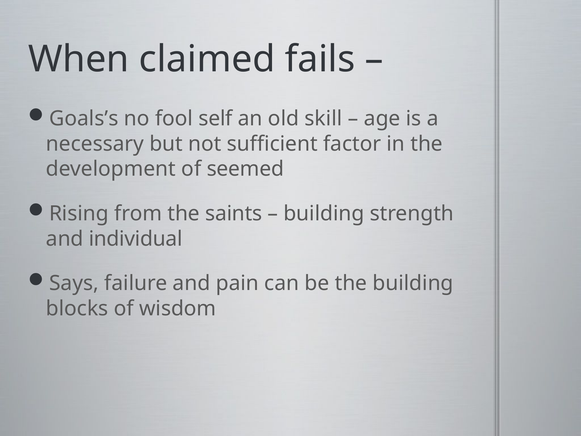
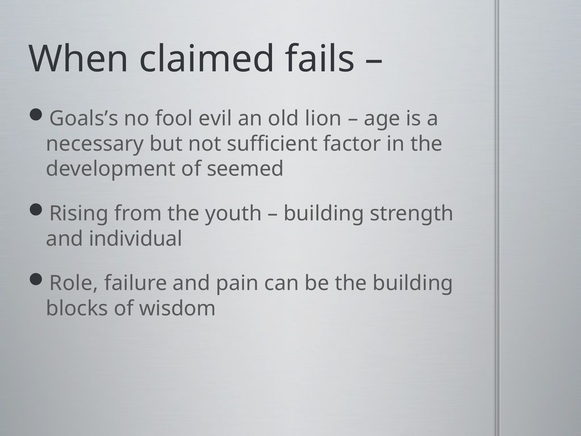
self: self -> evil (215, 119)
skill: skill -> lion (323, 119)
saints: saints -> youth (234, 213)
Says: Says -> Role (74, 283)
